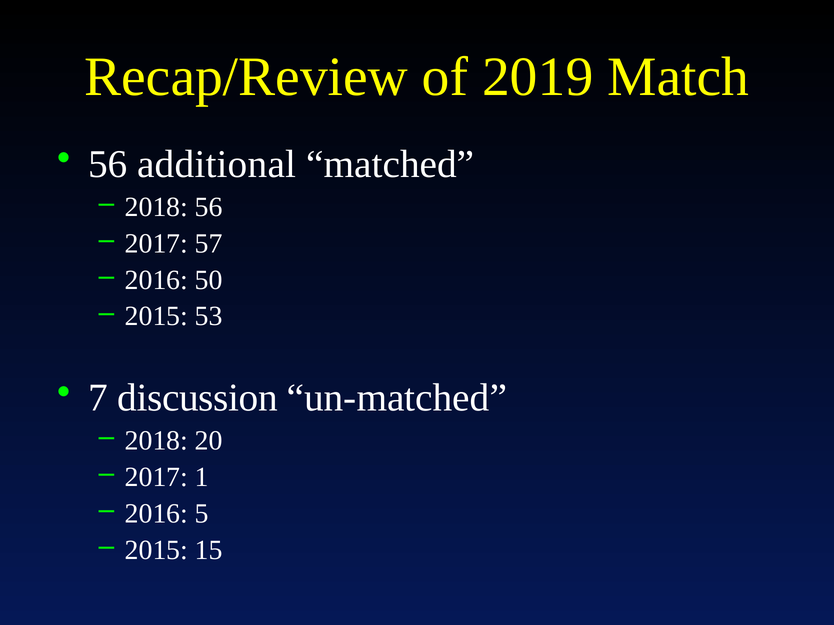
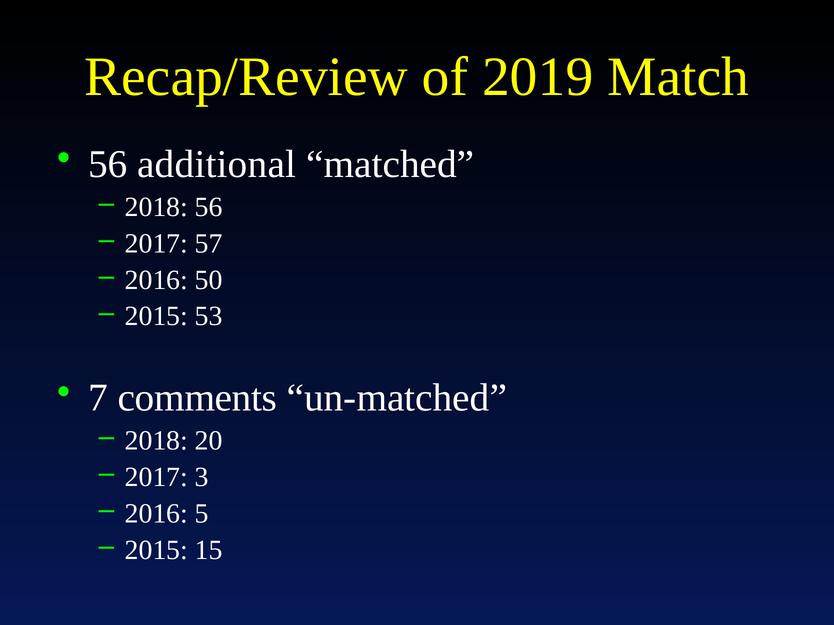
discussion: discussion -> comments (197, 398)
1: 1 -> 3 (202, 478)
